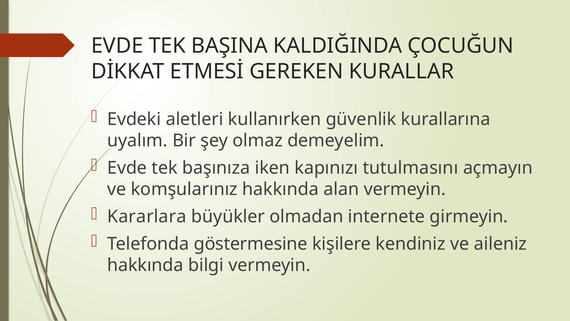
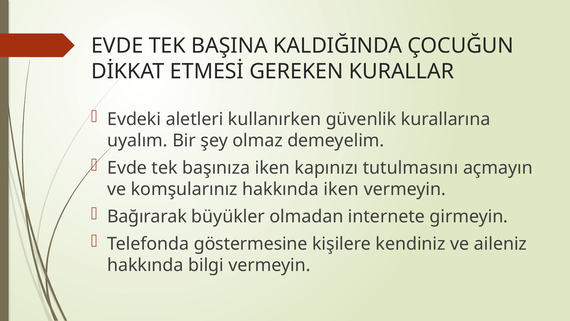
hakkında alan: alan -> iken (341, 189)
Kararlara: Kararlara -> Bağırarak (147, 216)
